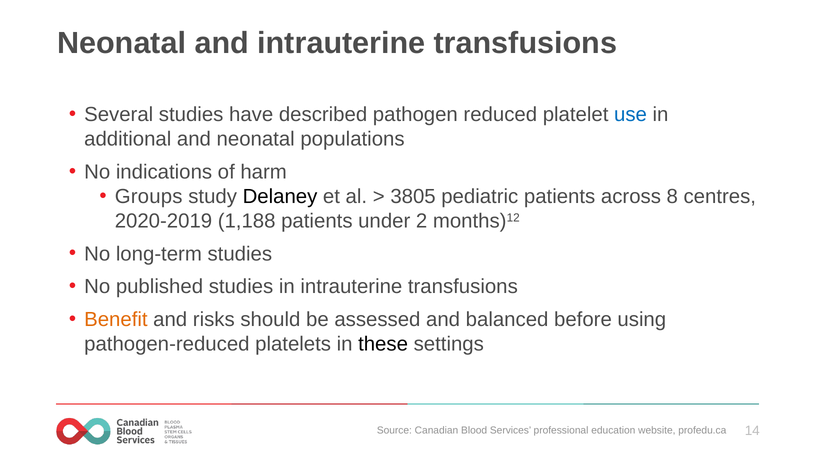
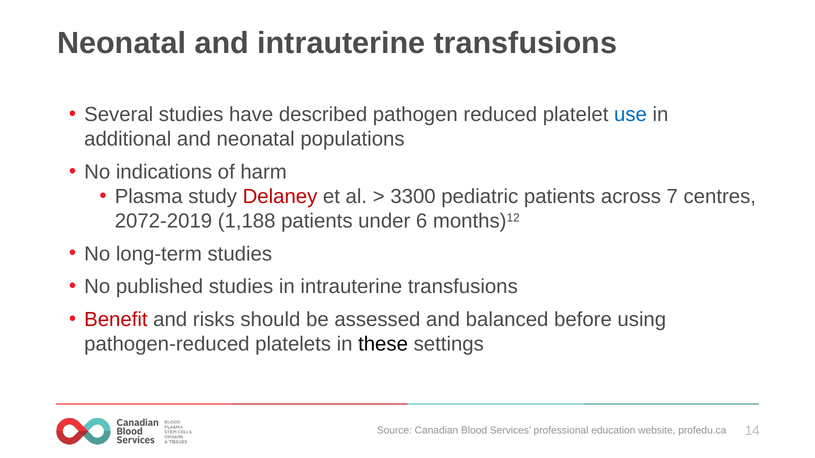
Groups: Groups -> Plasma (149, 197)
Delaney colour: black -> red (280, 197)
3805: 3805 -> 3300 (413, 197)
8: 8 -> 7 (672, 197)
2020-2019: 2020-2019 -> 2072-2019 (163, 221)
2: 2 -> 6 (422, 221)
Benefit colour: orange -> red (116, 320)
